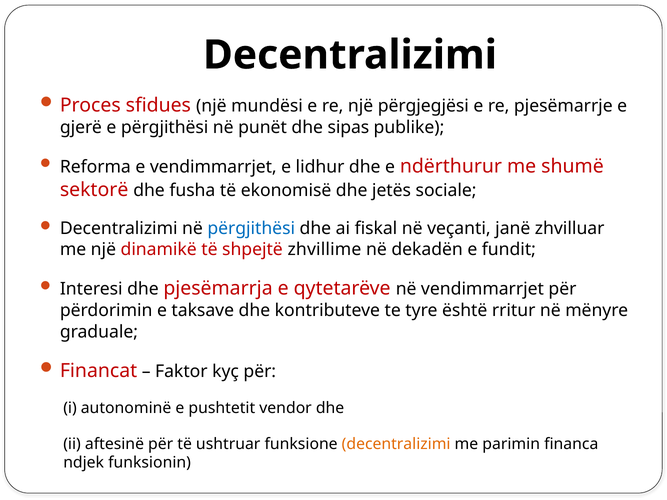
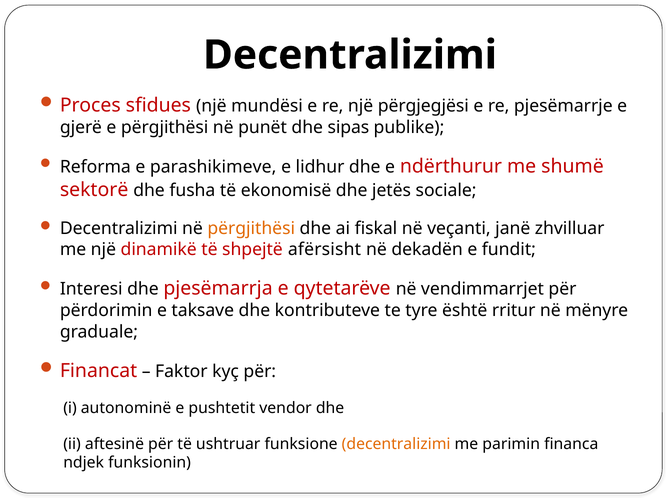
e vendimmarrjet: vendimmarrjet -> parashikimeve (213, 167)
përgjithësi colour: blue -> orange (251, 229)
zhvillime: zhvillime -> afërsisht (324, 250)
